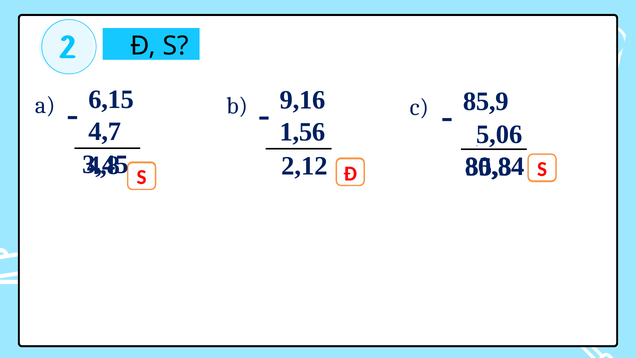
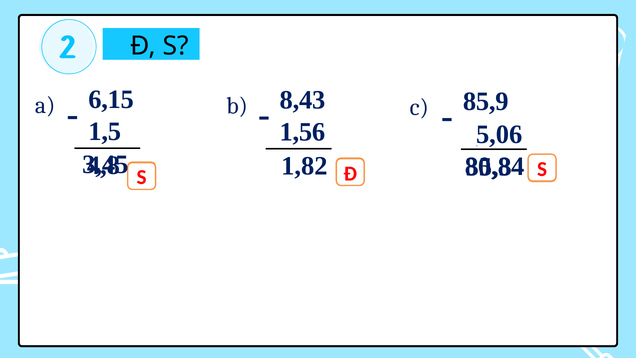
9,16: 9,16 -> 8,43 (302, 100)
4,7: 4,7 -> 1,5 (105, 131)
2,12: 2,12 -> 1,82 (304, 166)
